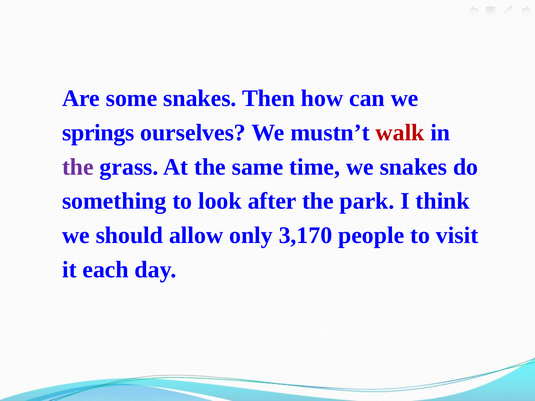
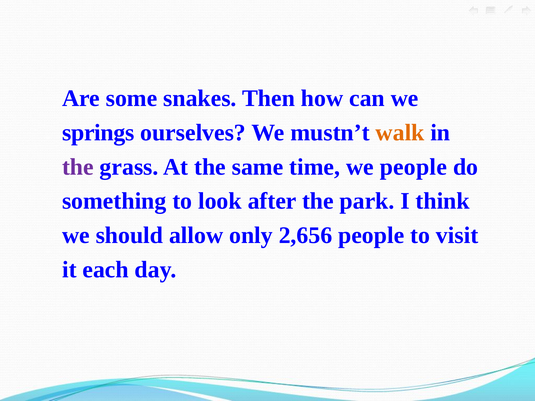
walk colour: red -> orange (400, 133)
we snakes: snakes -> people (413, 167)
3,170: 3,170 -> 2,656 (306, 235)
